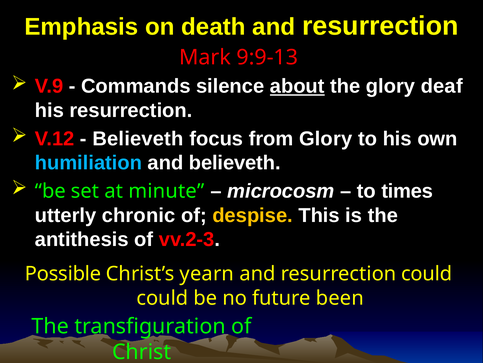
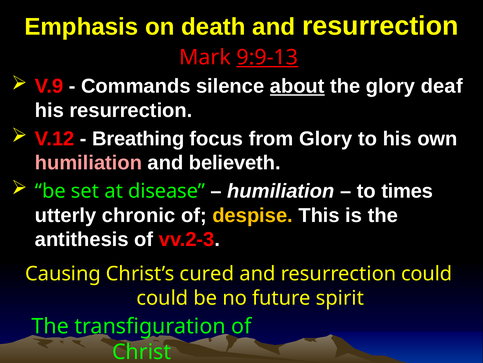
9:9-13 underline: none -> present (267, 57)
Believeth: Believeth -> Breathing (138, 138)
humiliation colour: light blue -> pink (88, 163)
minute: minute -> disease (167, 191)
microcosm: microcosm -> humiliation (281, 191)
Possible: Possible -> Causing (63, 273)
yearn: yearn -> cured (207, 273)
been: been -> spirit (340, 297)
